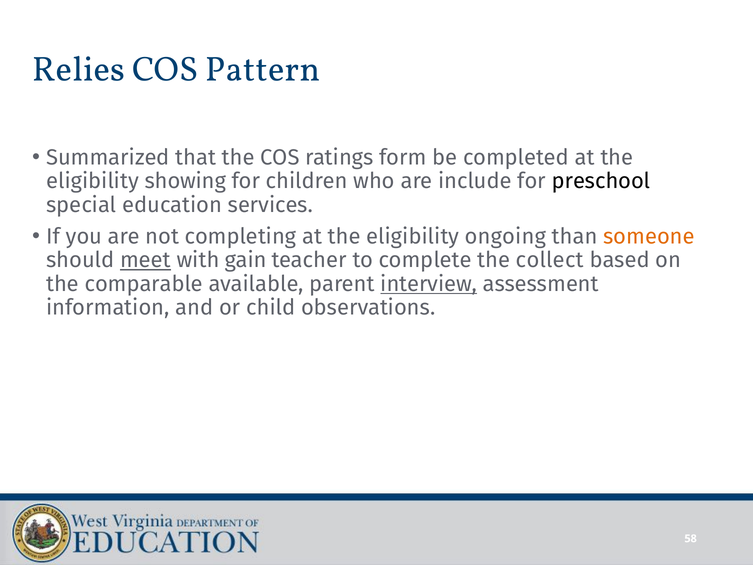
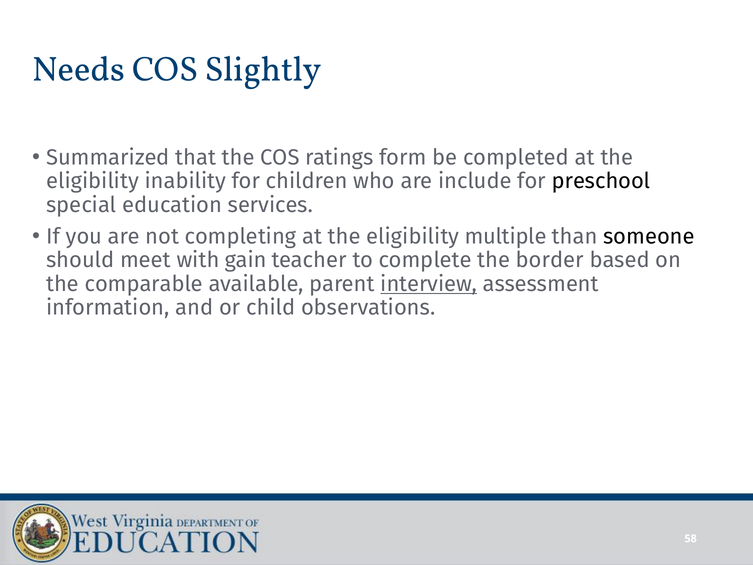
Relies: Relies -> Needs (79, 69)
Pattern: Pattern -> Slightly (263, 69)
showing: showing -> inability (185, 181)
ongoing: ongoing -> multiple (506, 236)
someone colour: orange -> black (649, 236)
meet underline: present -> none (145, 260)
collect: collect -> border (550, 260)
